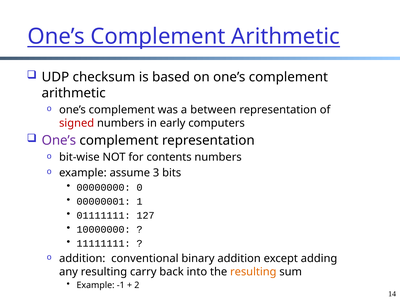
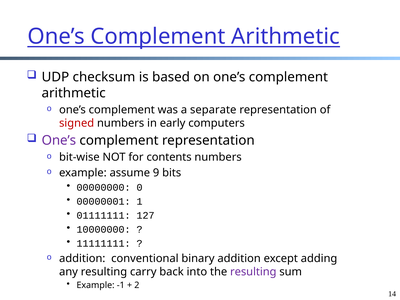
between: between -> separate (213, 110)
3: 3 -> 9 (156, 173)
resulting colour: orange -> purple (253, 272)
